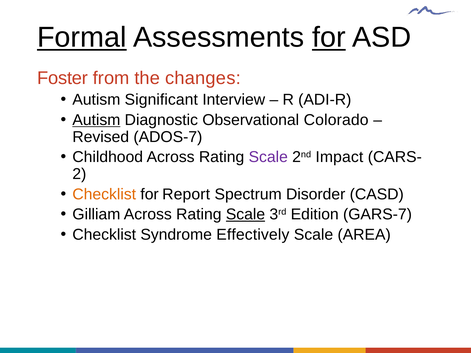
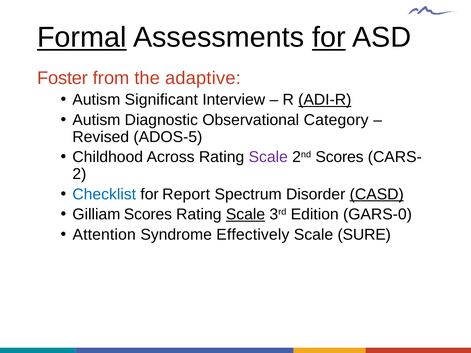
changes: changes -> adaptive (203, 78)
ADI-R underline: none -> present (325, 100)
Autism underline: present -> none (96, 120)
Colorado: Colorado -> Category (336, 120)
ADOS-7: ADOS-7 -> ADOS-5 (168, 137)
2nd Impact: Impact -> Scores (340, 157)
Checklist colour: orange -> blue (104, 194)
CASD underline: none -> present (377, 194)
Gilliam Across: Across -> Scores (148, 215)
GARS-7: GARS-7 -> GARS-0 (377, 215)
Checklist: Checklist -> Attention (104, 235)
AREA: AREA -> SURE (364, 235)
